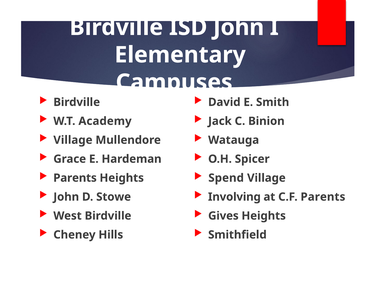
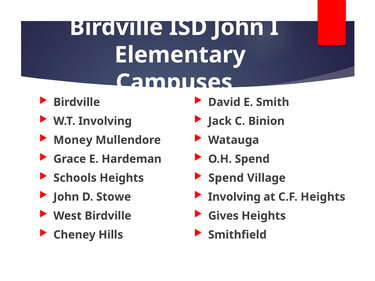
W.T Academy: Academy -> Involving (105, 121)
Village: Village -> Money (73, 140)
O.H Spicer: Spicer -> Spend (252, 159)
Parents: Parents -> Schools (75, 178)
C.F Parents: Parents -> Heights (323, 197)
